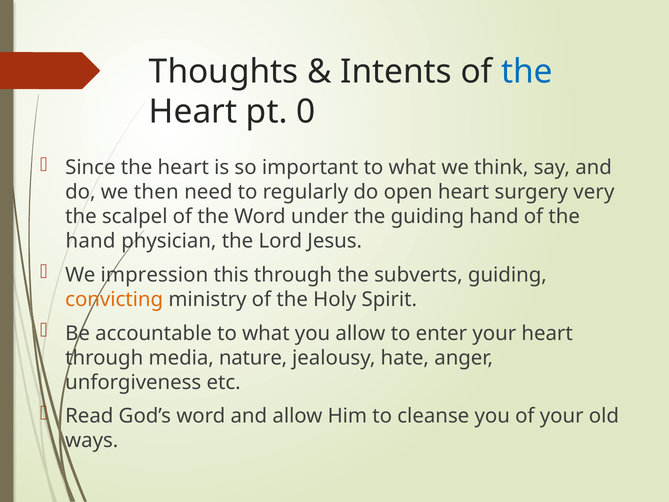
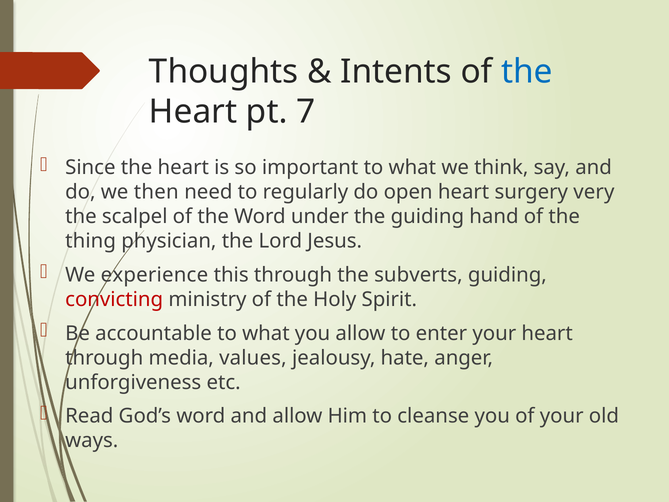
0: 0 -> 7 (306, 112)
hand: hand -> thing (91, 241)
impression: impression -> experience (154, 275)
convicting colour: orange -> red (114, 299)
nature: nature -> values (253, 358)
